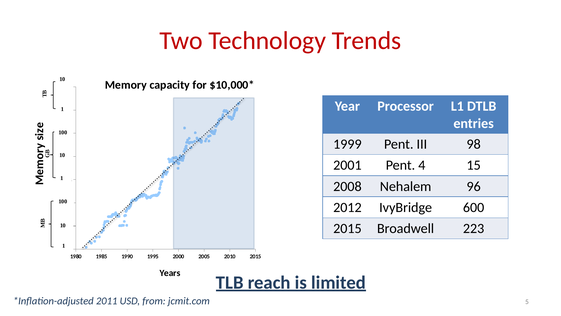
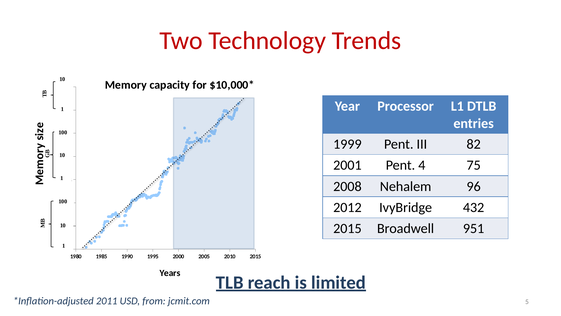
98: 98 -> 82 (474, 144)
15: 15 -> 75 (474, 165)
600: 600 -> 432 (474, 207)
223: 223 -> 951 (474, 228)
